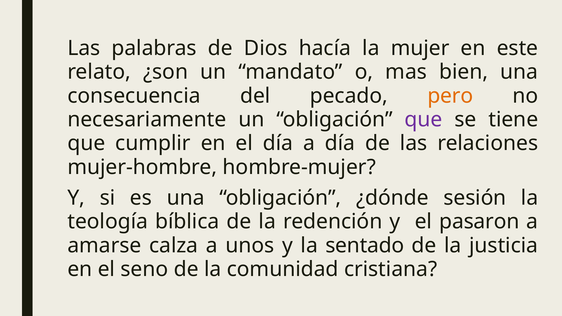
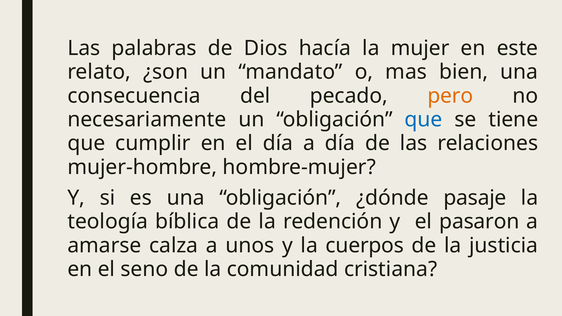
que colour: purple -> blue (424, 120)
sesión: sesión -> pasaje (475, 198)
sentado: sentado -> cuerpos (365, 246)
